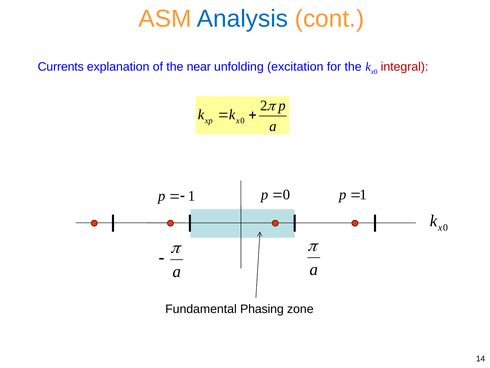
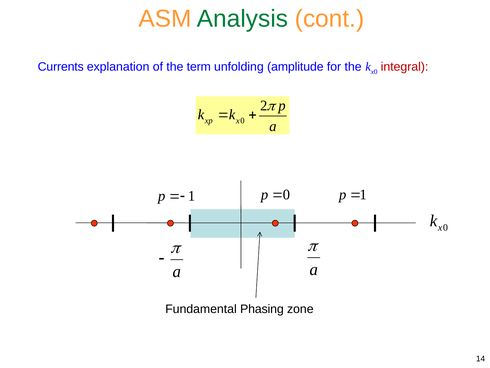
Analysis colour: blue -> green (242, 19)
near: near -> term (199, 67)
excitation: excitation -> amplitude (295, 67)
